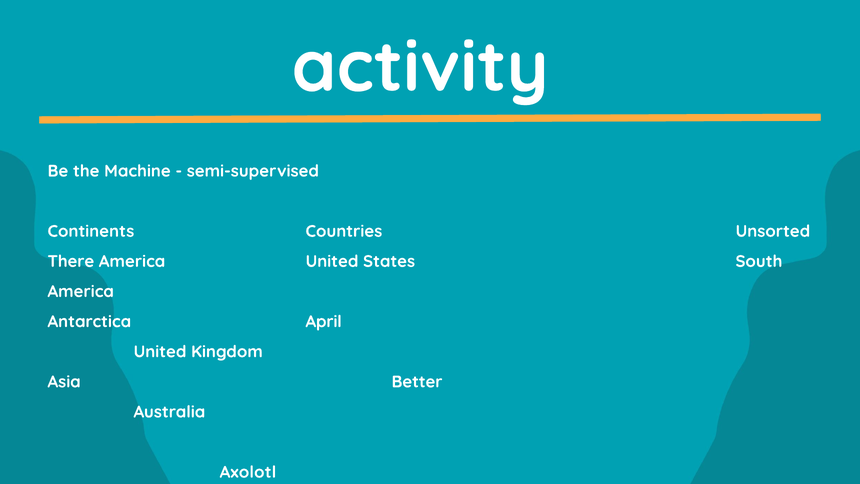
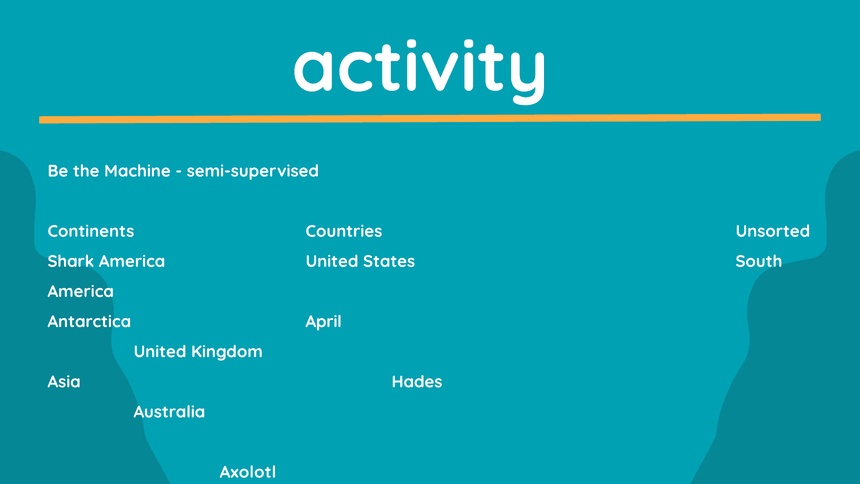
There: There -> Shark (71, 261)
Better: Better -> Hades (417, 382)
